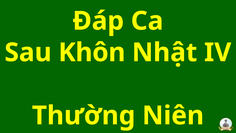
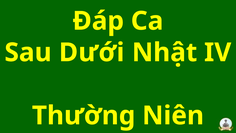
Khôn: Khôn -> Dưới (92, 52)
